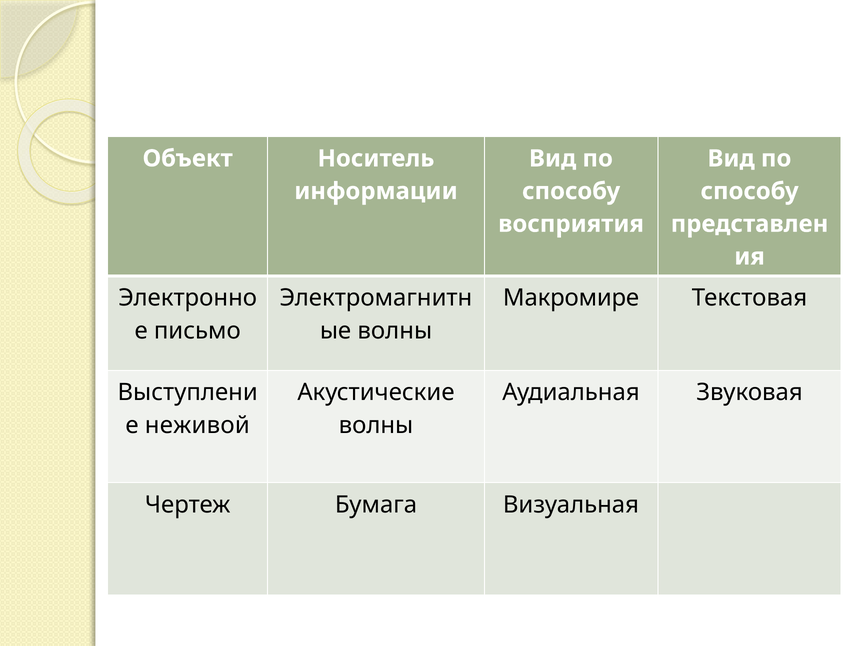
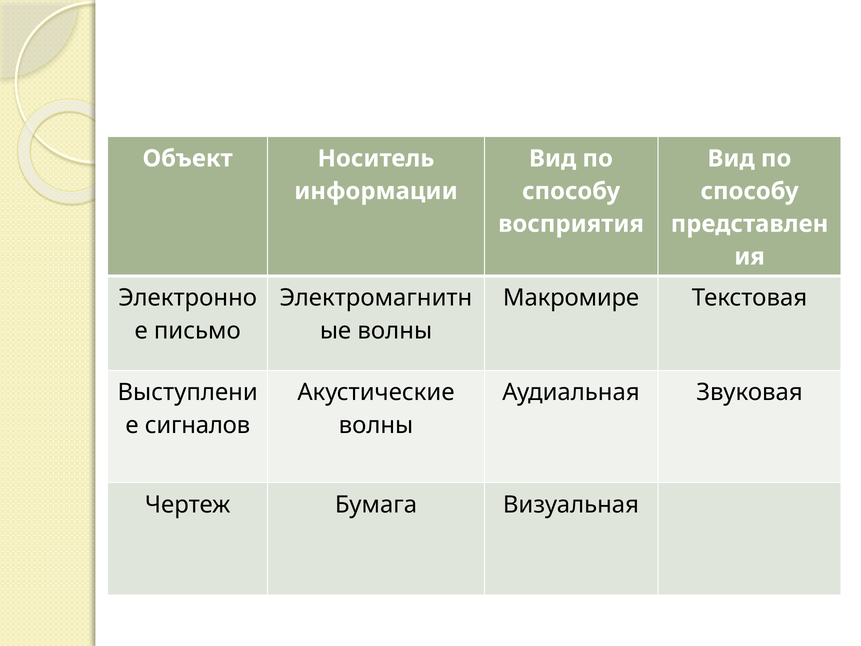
неживой: неживой -> сигналов (198, 425)
